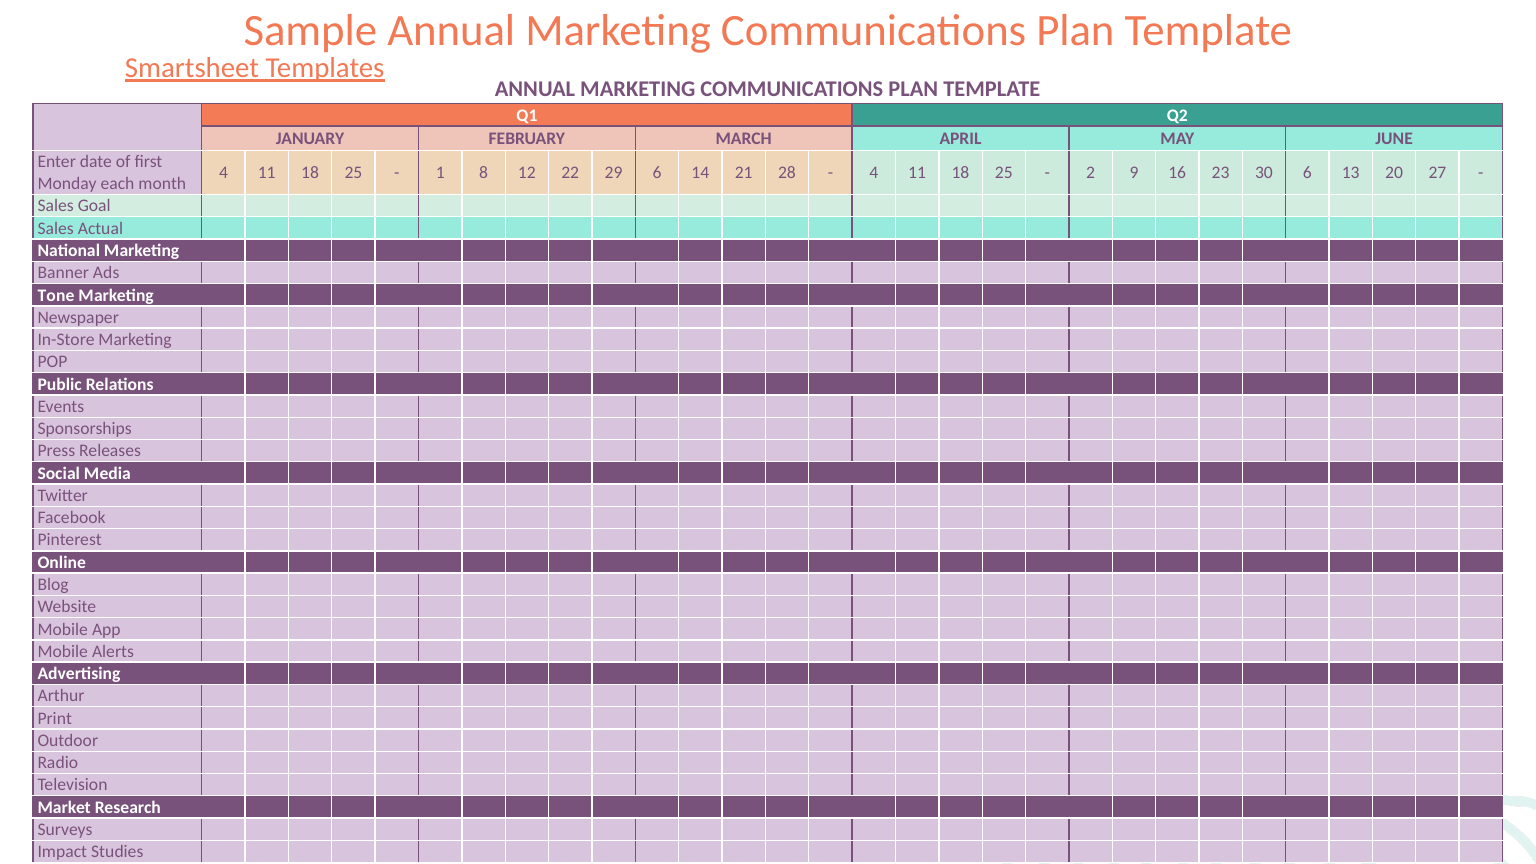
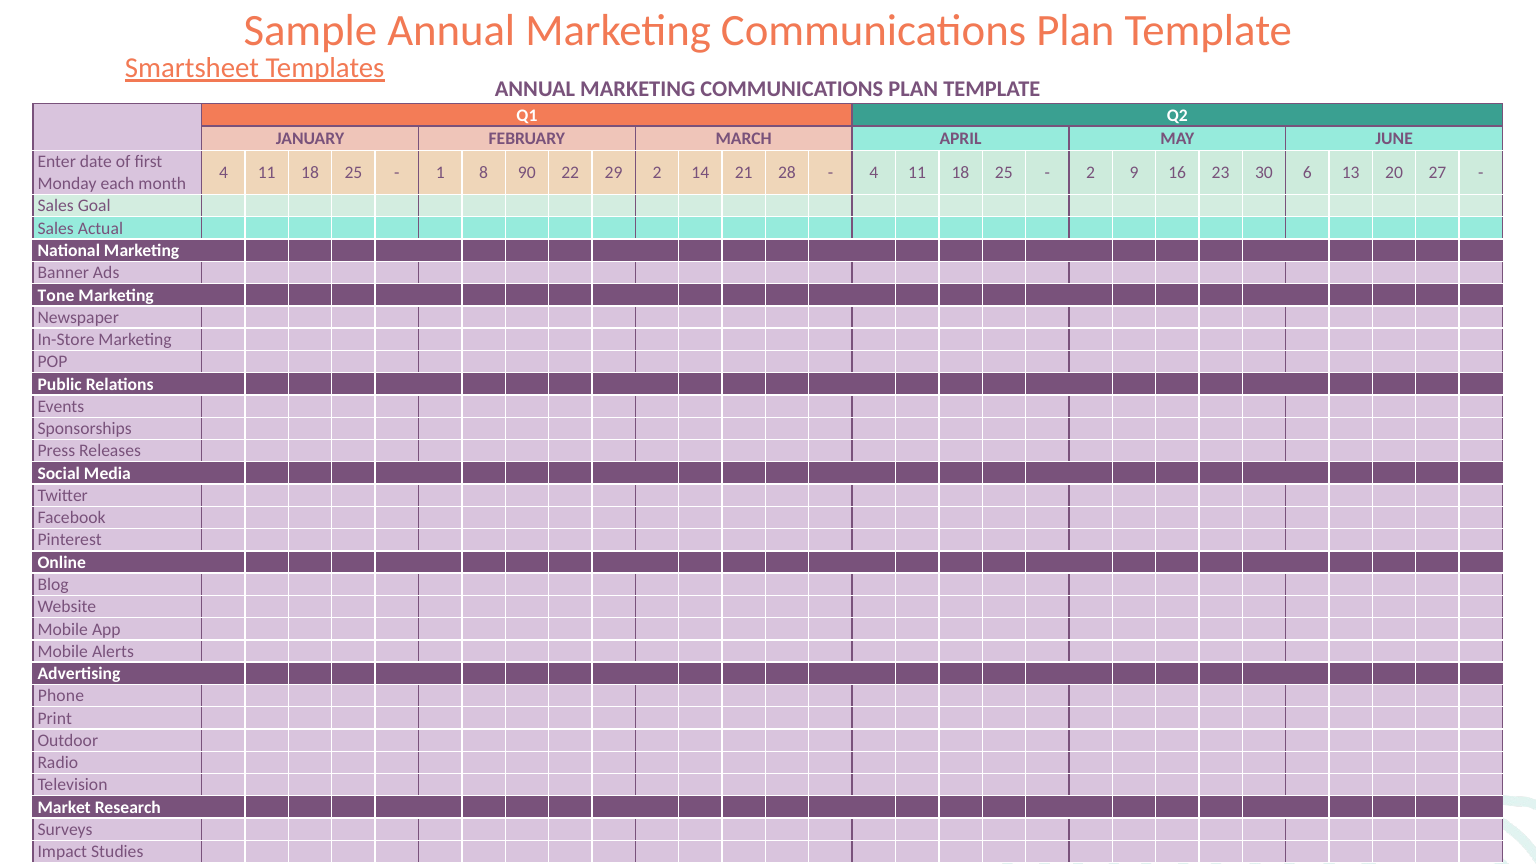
12: 12 -> 90 (527, 173)
29 6: 6 -> 2 (657, 173)
Arthur: Arthur -> Phone (61, 696)
